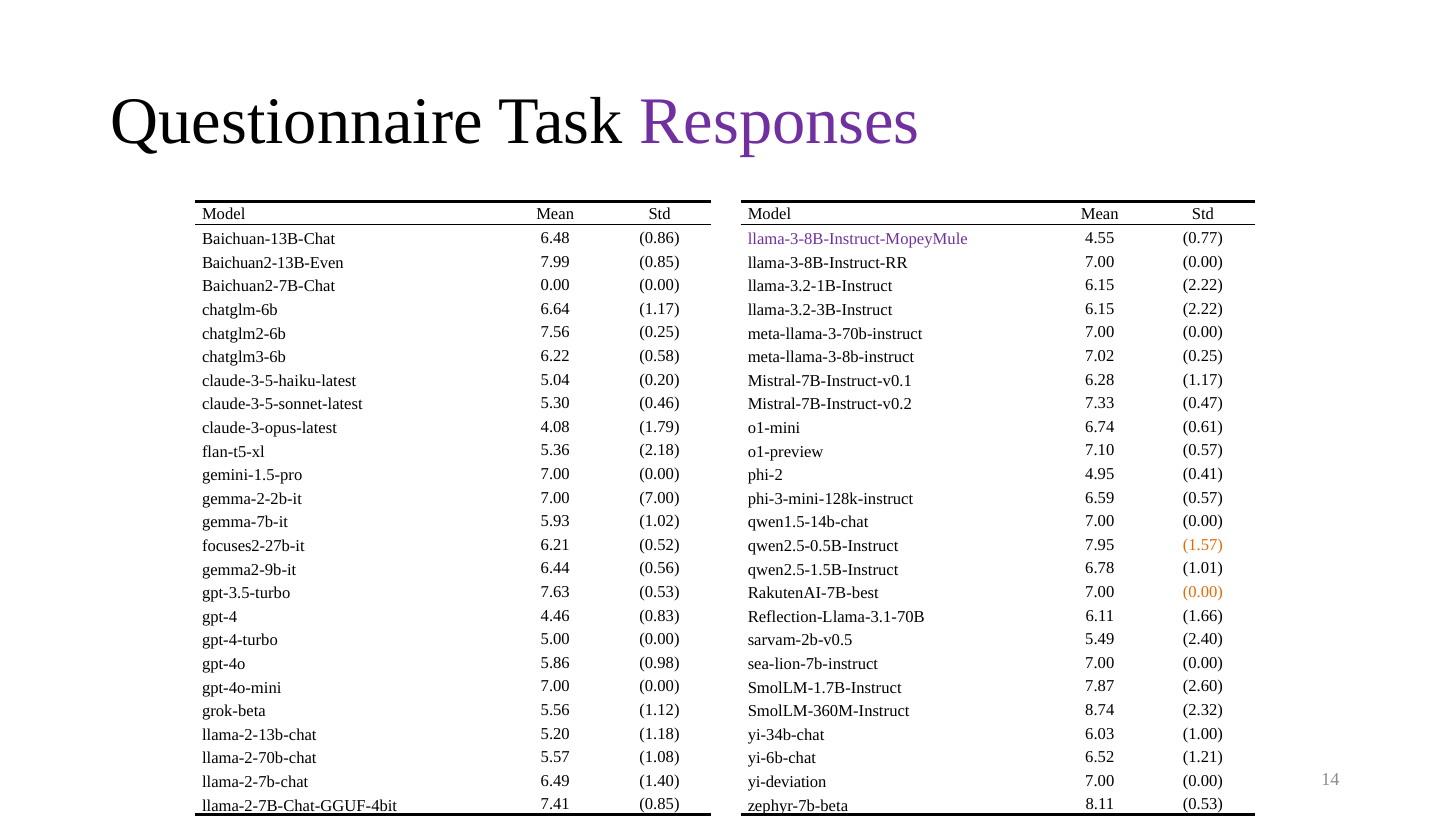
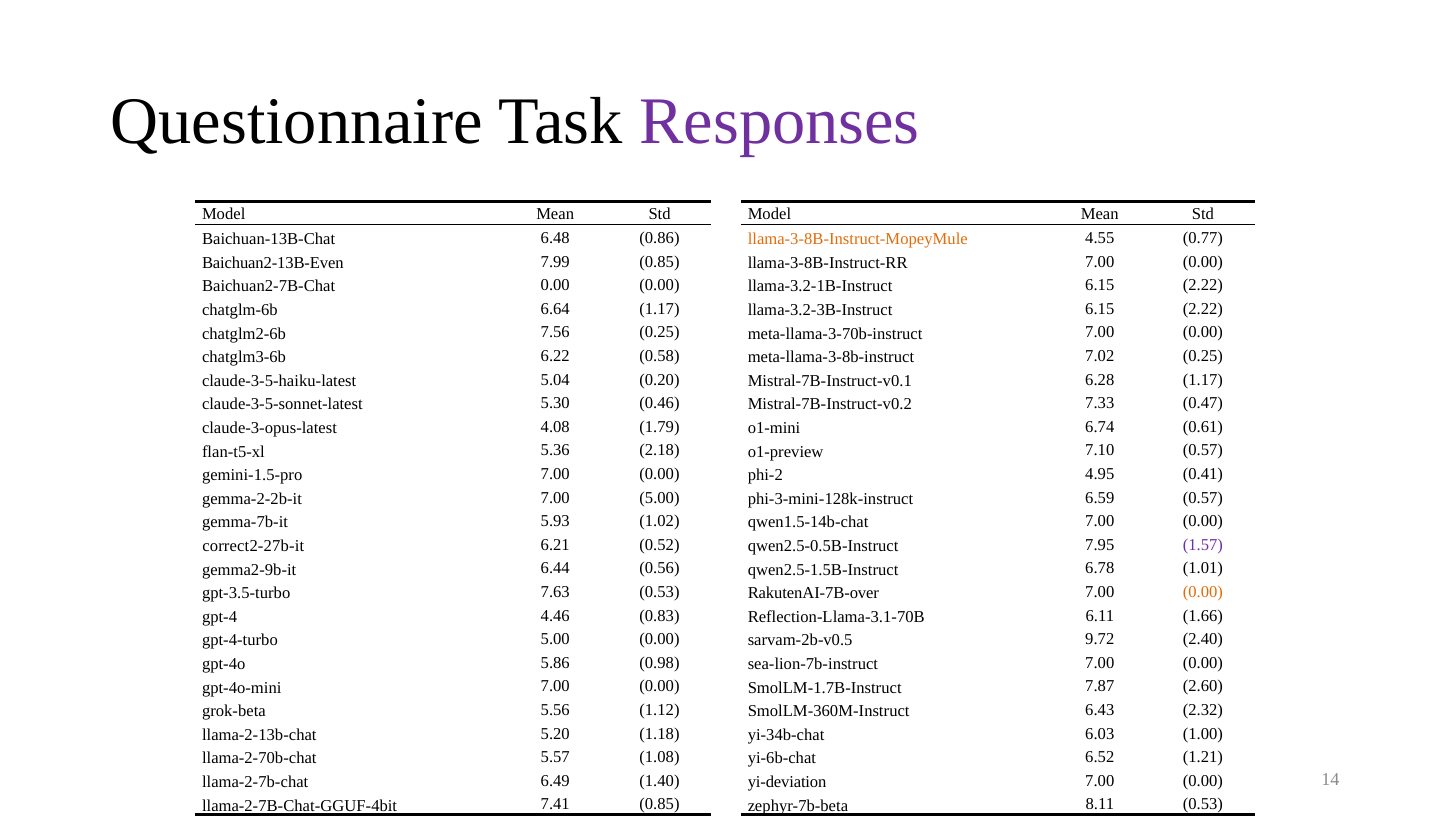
llama-3-8B-Instruct-MopeyMule colour: purple -> orange (858, 239)
7.00 7.00: 7.00 -> 5.00 (660, 497)
focuses2-27b-it: focuses2-27b-it -> correct2-27b-it (253, 546)
1.57 colour: orange -> purple (1203, 545)
RakutenAI-7B-best: RakutenAI-7B-best -> RakutenAI-7B-over (813, 593)
5.49: 5.49 -> 9.72 (1100, 639)
8.74: 8.74 -> 6.43 (1100, 710)
